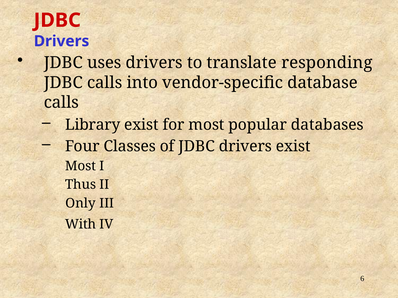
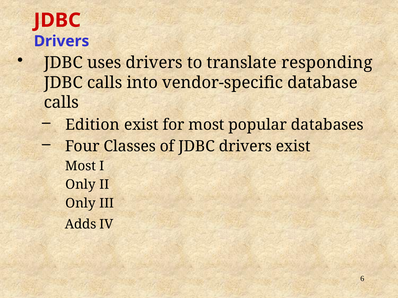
Library: Library -> Edition (92, 125)
Thus: Thus -> Only (80, 185)
With: With -> Adds (81, 225)
